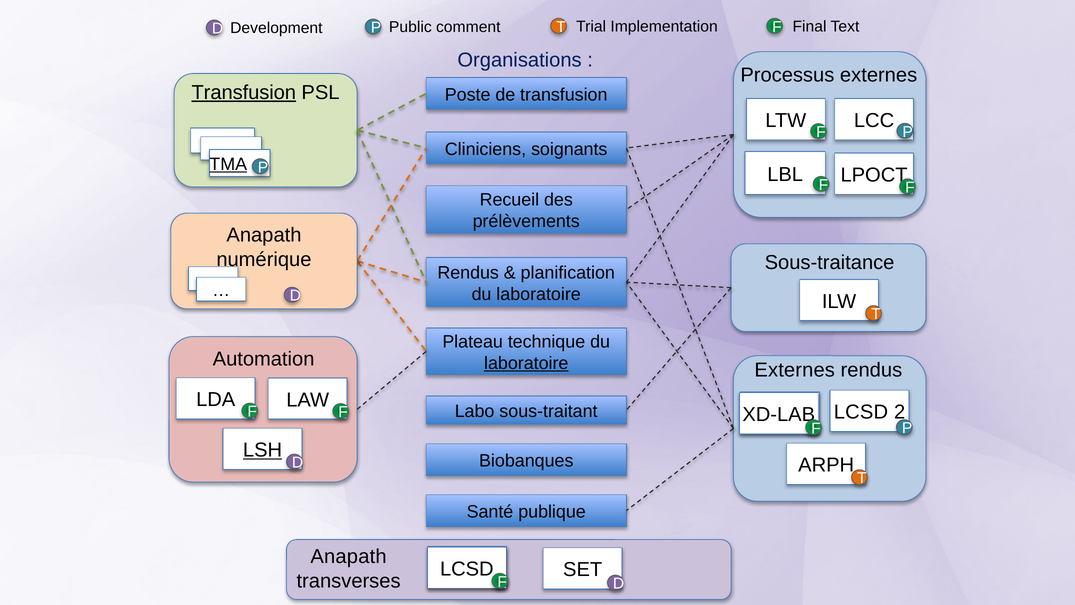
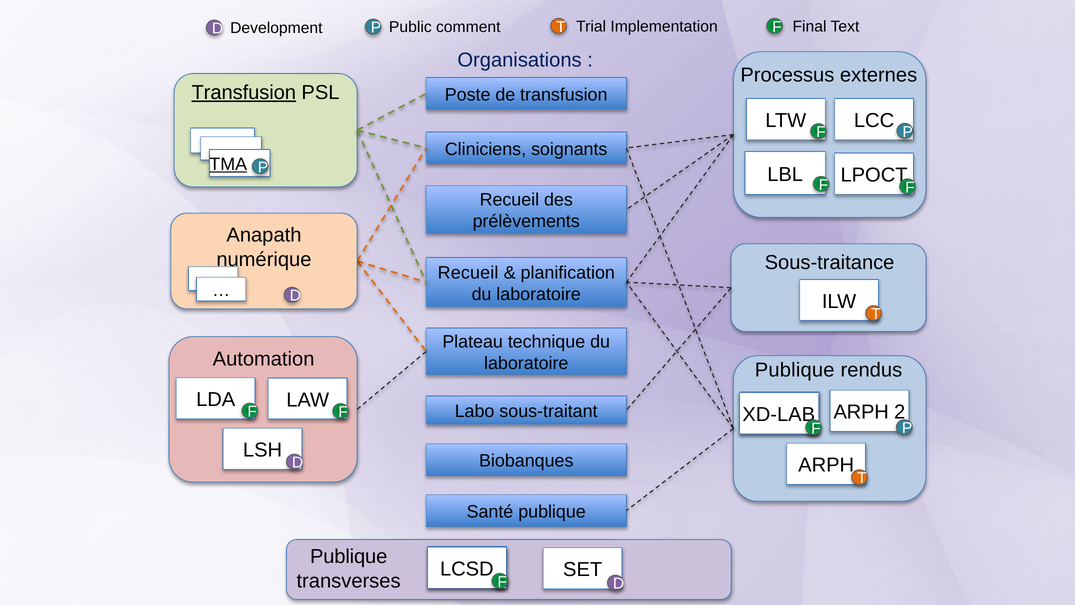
Rendus: Rendus -> Recueil (468, 273)
laboratoire underline: present -> none (526, 363)
Externes: Externes -> Publique (795, 370)
LCSD: LCSD -> ARPH (861, 412)
LSH underline: present -> none (263, 450)
Anapath: Anapath -> Publique (349, 557)
